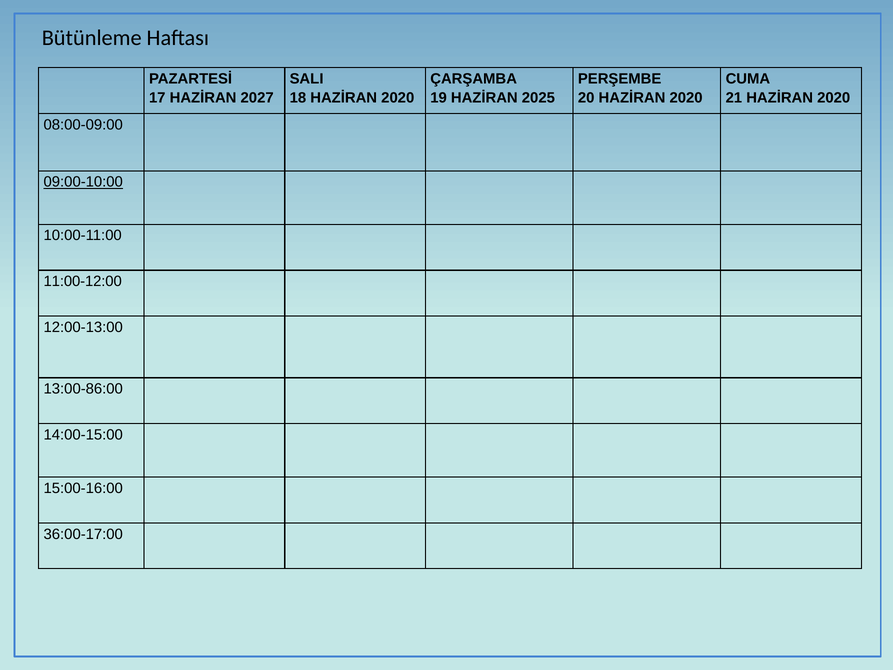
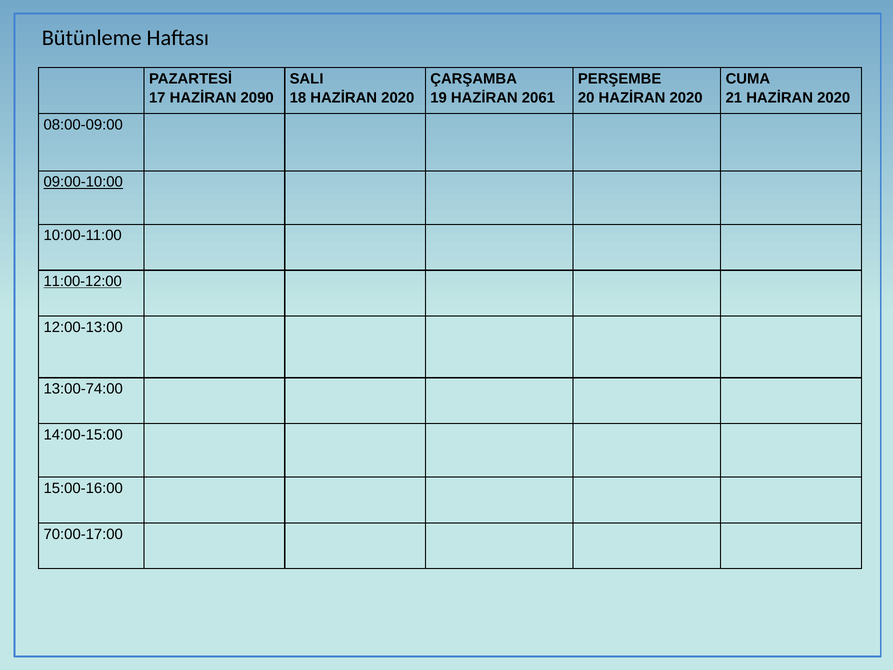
2027: 2027 -> 2090 (257, 98)
2025: 2025 -> 2061 (538, 98)
11:00-12:00 underline: none -> present (83, 281)
13:00-86:00: 13:00-86:00 -> 13:00-74:00 (83, 389)
36:00-17:00: 36:00-17:00 -> 70:00-17:00 (83, 534)
